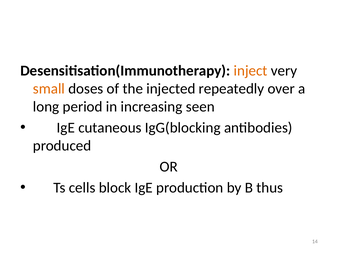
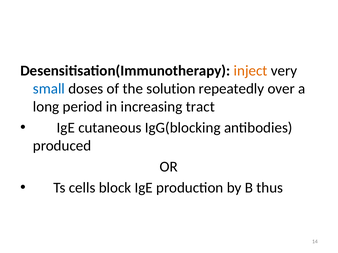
small colour: orange -> blue (49, 89)
injected: injected -> solution (171, 89)
seen: seen -> tract (200, 107)
